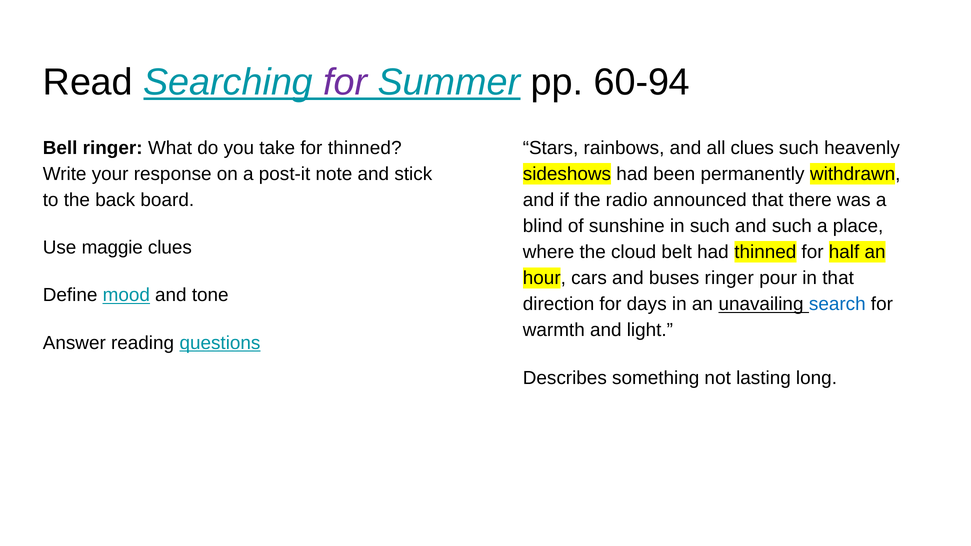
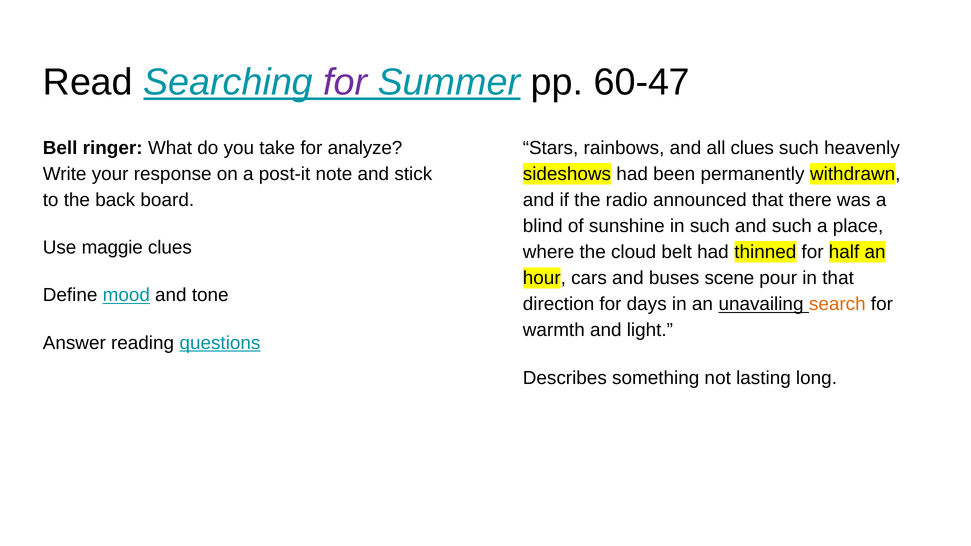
60-94: 60-94 -> 60-47 (642, 82)
for thinned: thinned -> analyze (365, 148)
buses ringer: ringer -> scene (729, 278)
search colour: blue -> orange (837, 304)
